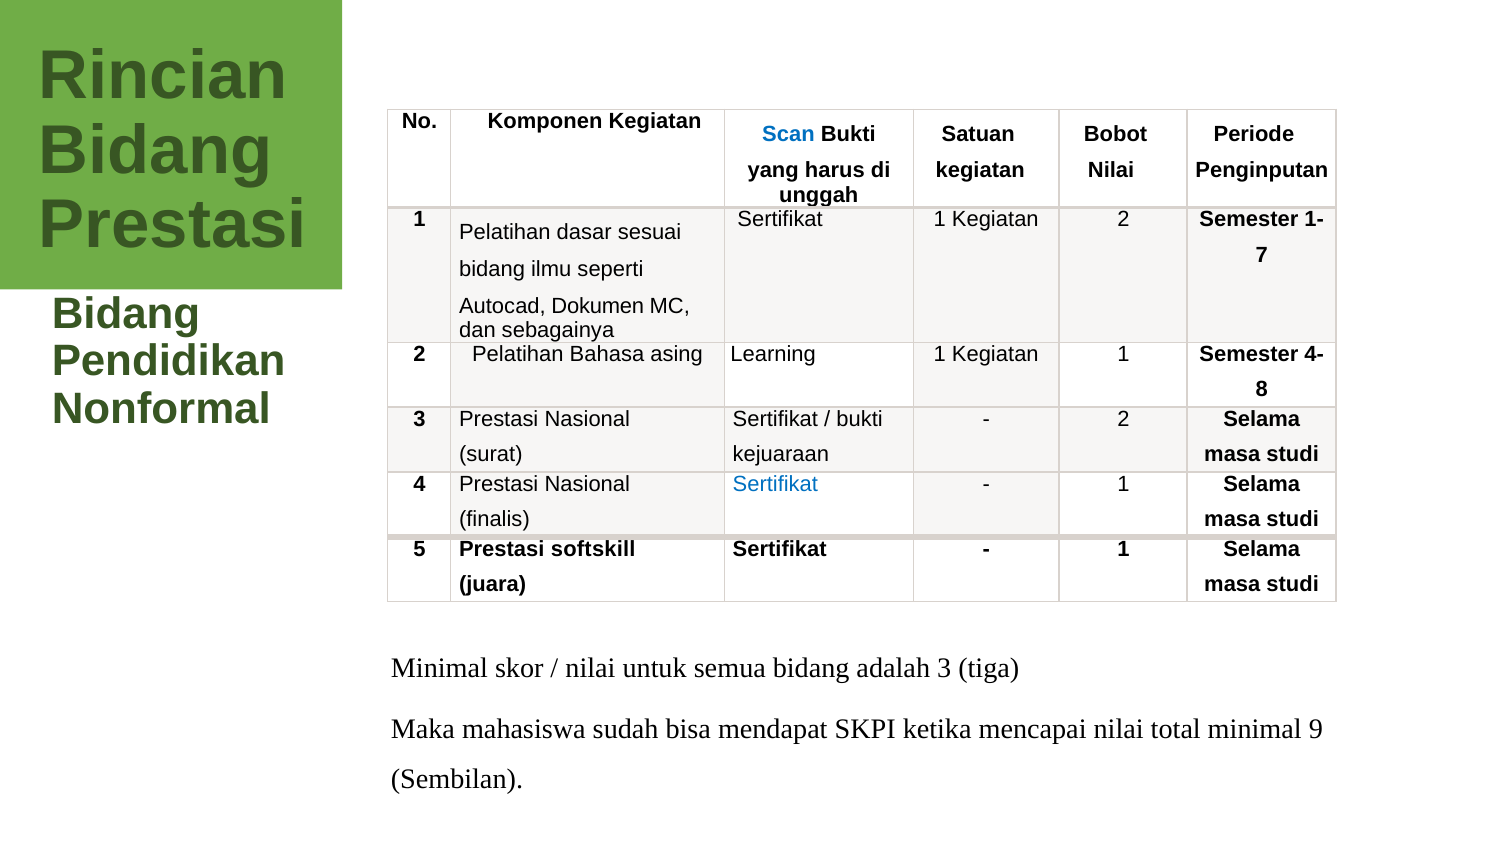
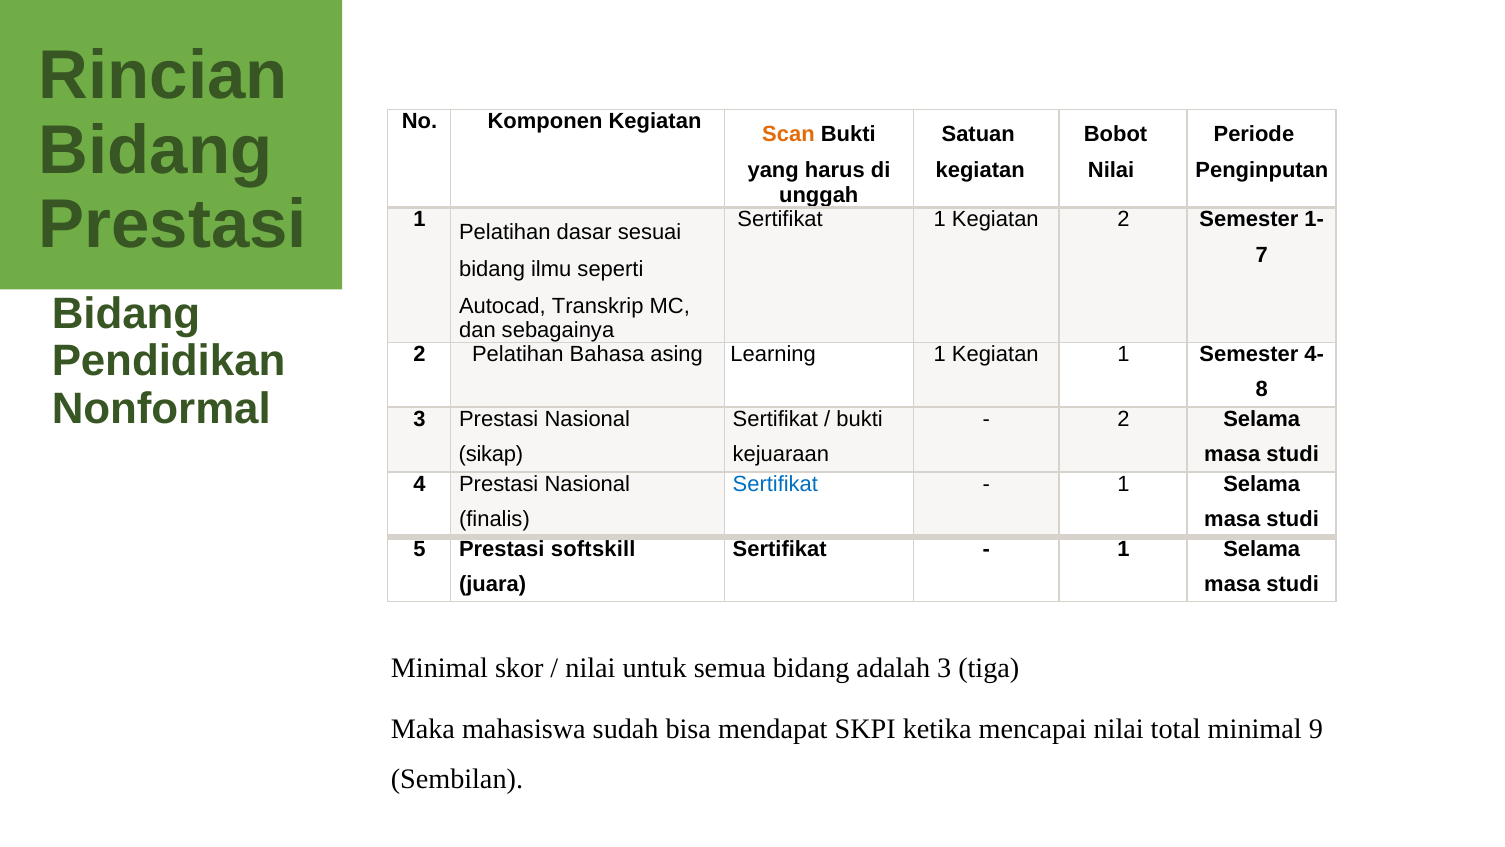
Scan colour: blue -> orange (788, 134)
Dokumen: Dokumen -> Transkrip (598, 306)
surat: surat -> sikap (491, 454)
